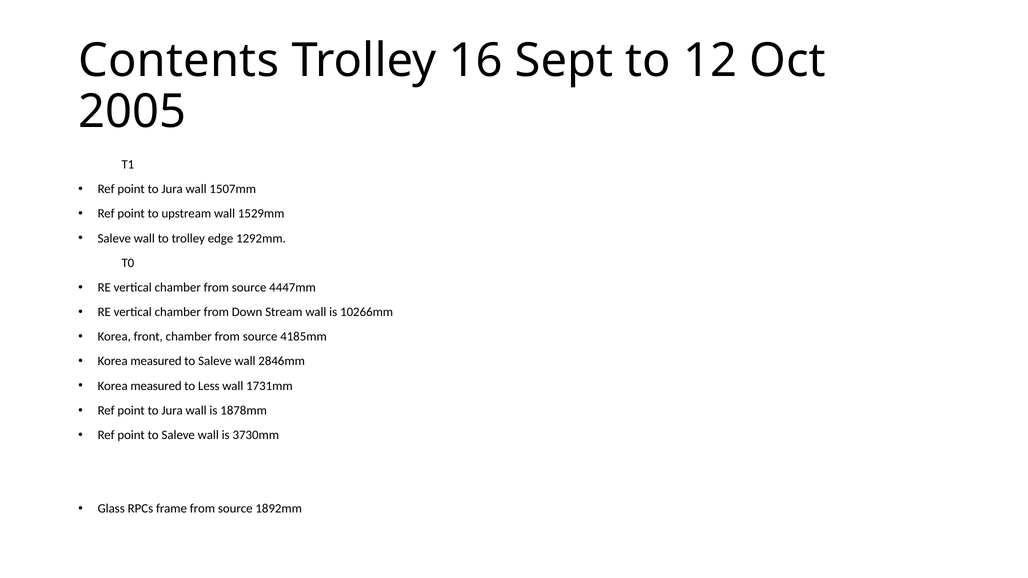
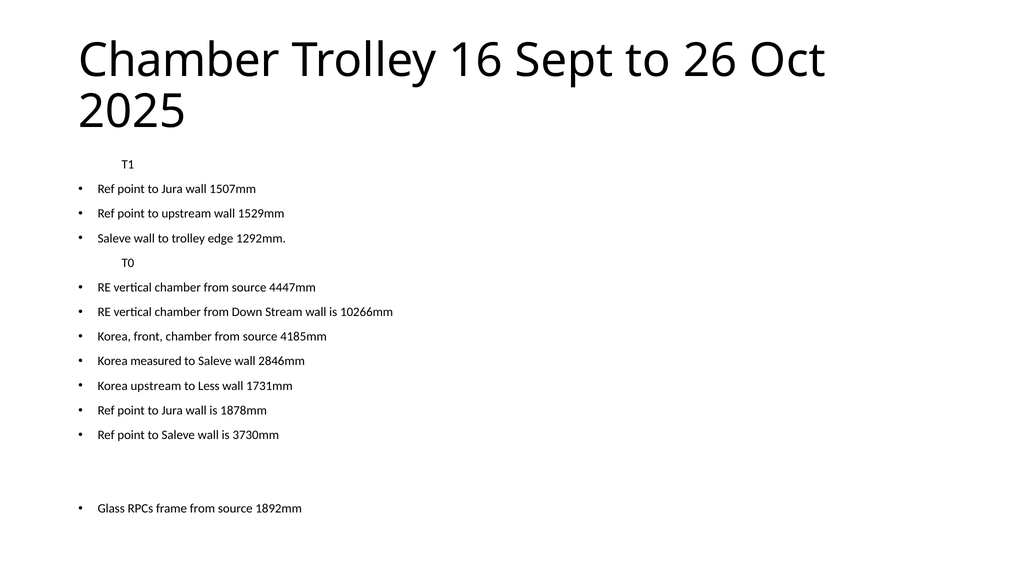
Contents: Contents -> Chamber (179, 61)
12: 12 -> 26 (710, 61)
2005: 2005 -> 2025 (132, 112)
measured: measured -> upstream (156, 386)
